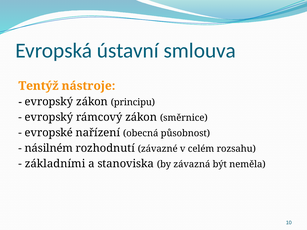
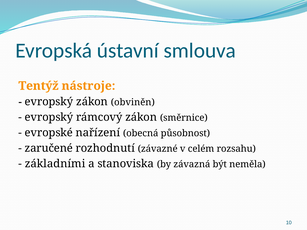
principu: principu -> obviněn (133, 103)
násilném: násilném -> zaručené (49, 148)
